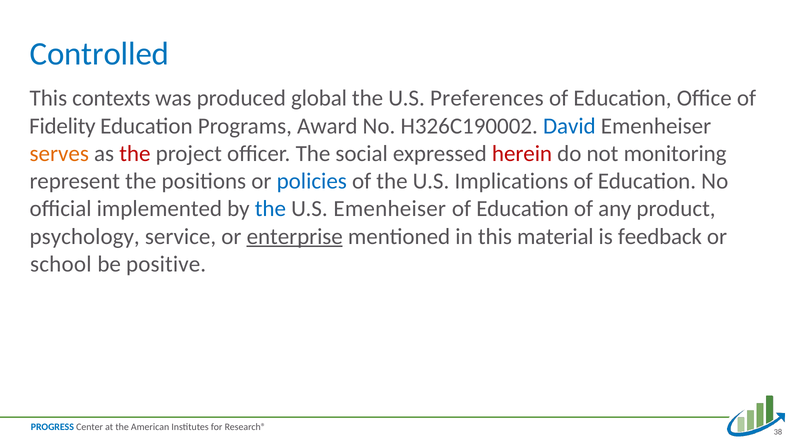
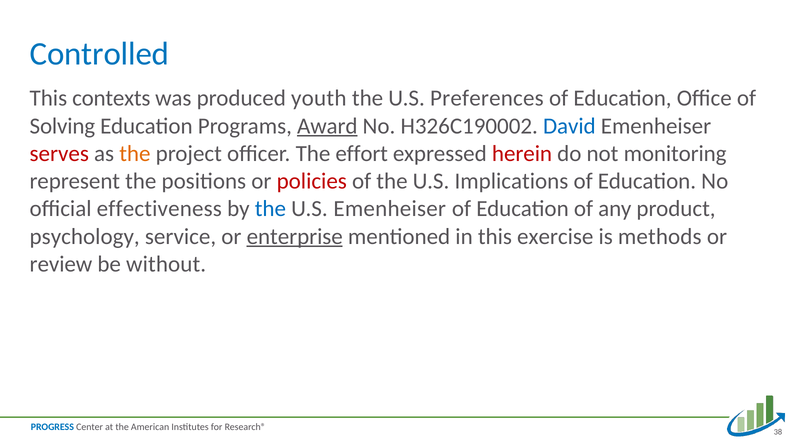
global: global -> youth (319, 98)
Fidelity: Fidelity -> Solving (62, 126)
Award underline: none -> present (327, 126)
serves colour: orange -> red (59, 154)
the colour: red -> orange (135, 154)
social: social -> effort (362, 154)
policies colour: blue -> red (312, 181)
implemented: implemented -> effectiveness (159, 209)
material: material -> exercise (555, 237)
feedback: feedback -> methods (660, 237)
school: school -> review (61, 264)
positive: positive -> without (166, 264)
